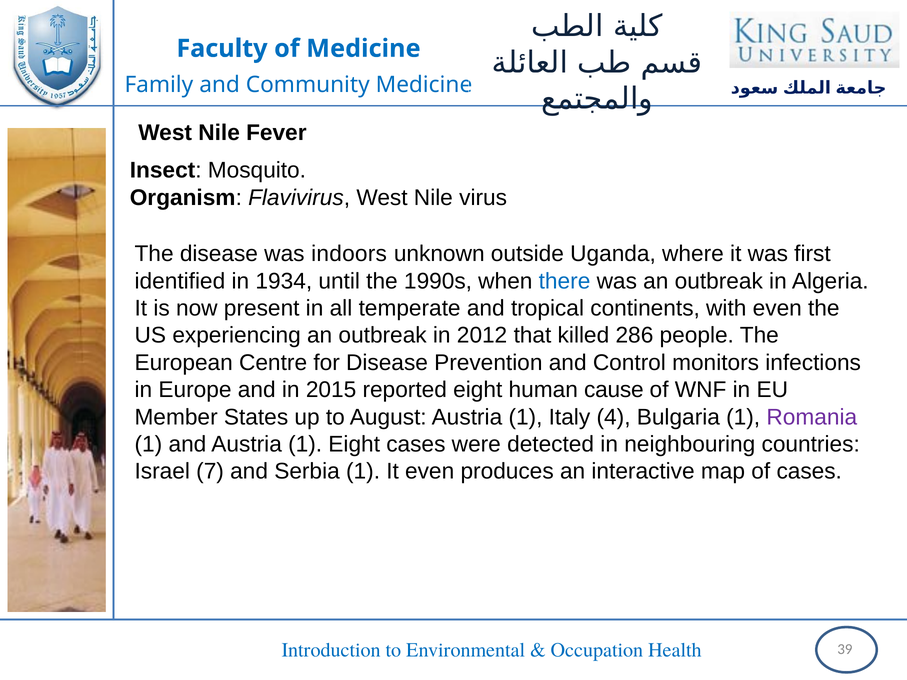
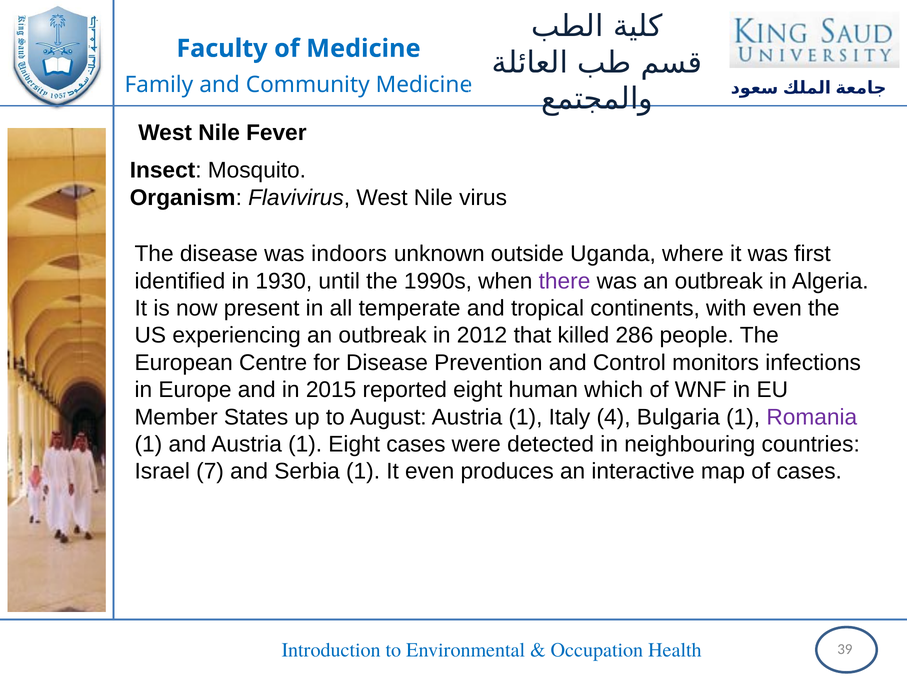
1934: 1934 -> 1930 (284, 281)
there colour: blue -> purple (565, 281)
cause: cause -> which (614, 390)
